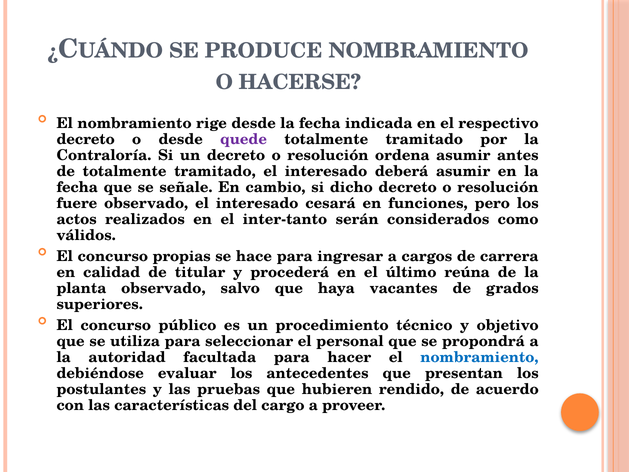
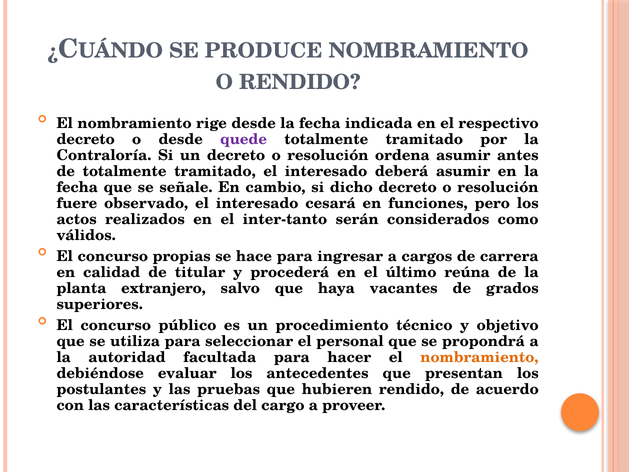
O HACERSE: HACERSE -> RENDIDO (300, 82)
planta observado: observado -> extranjero (164, 288)
nombramiento colour: blue -> orange (479, 357)
